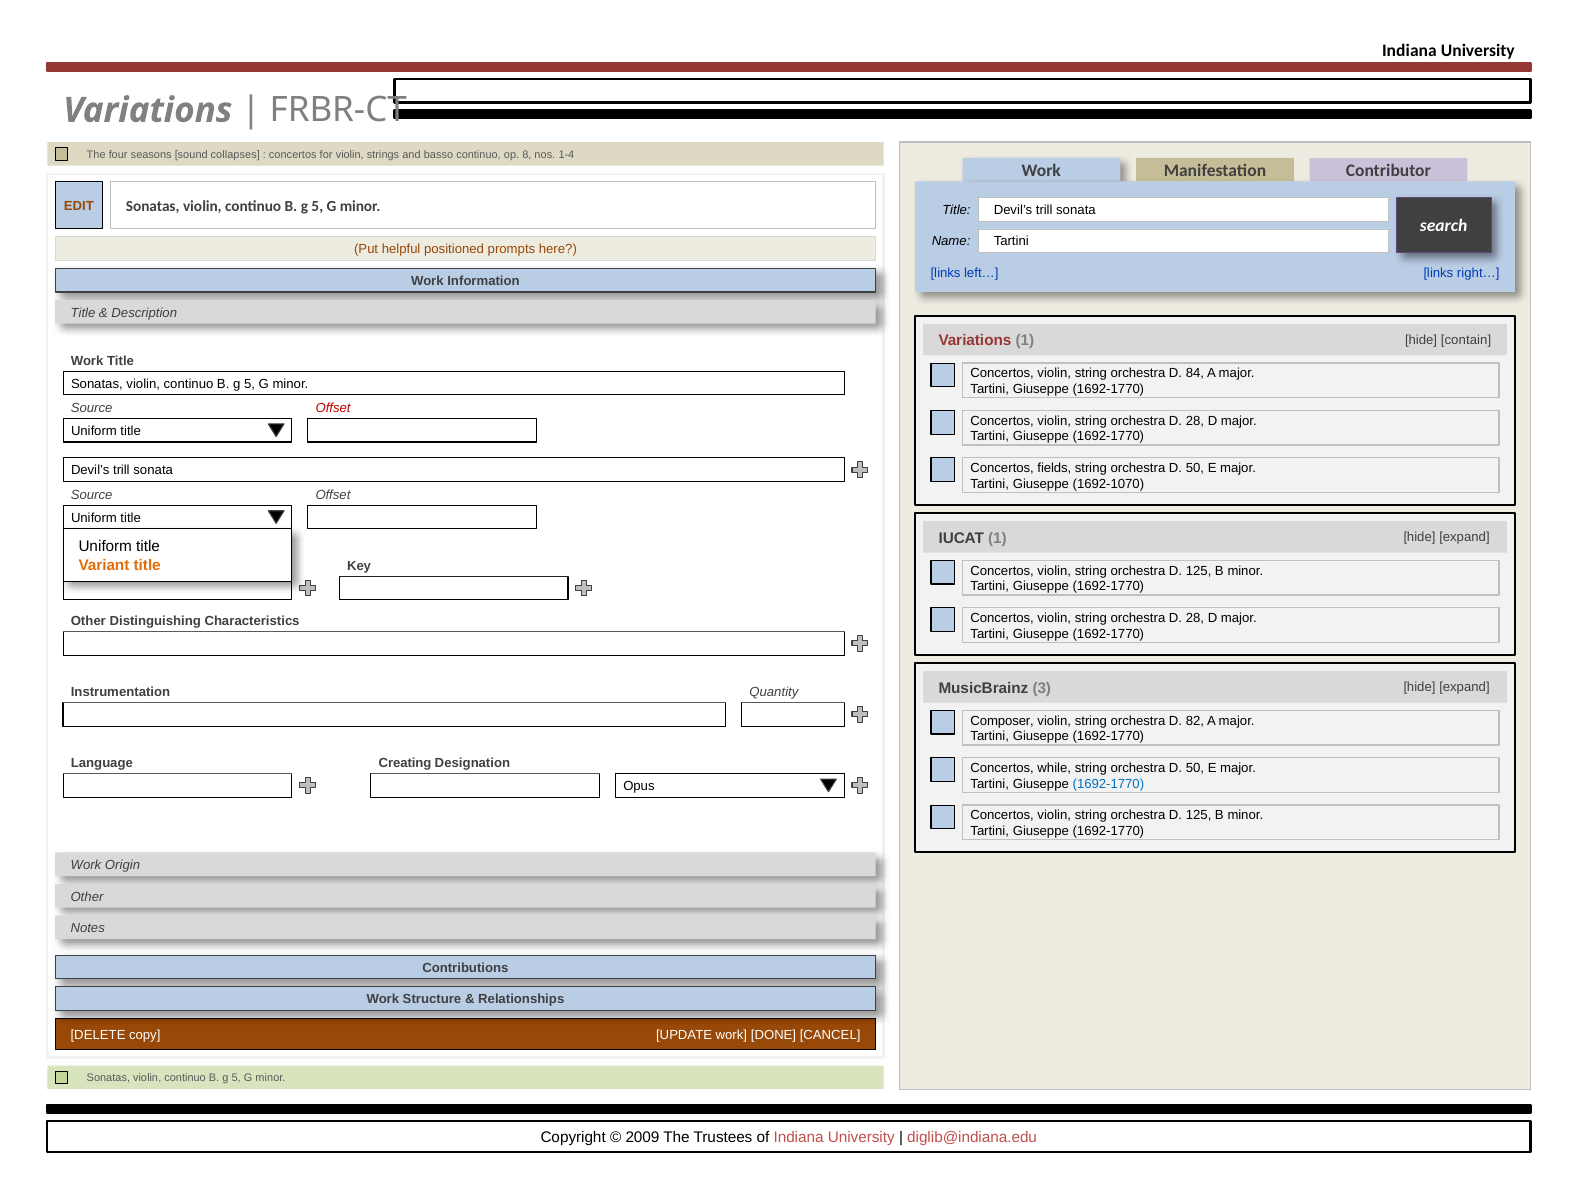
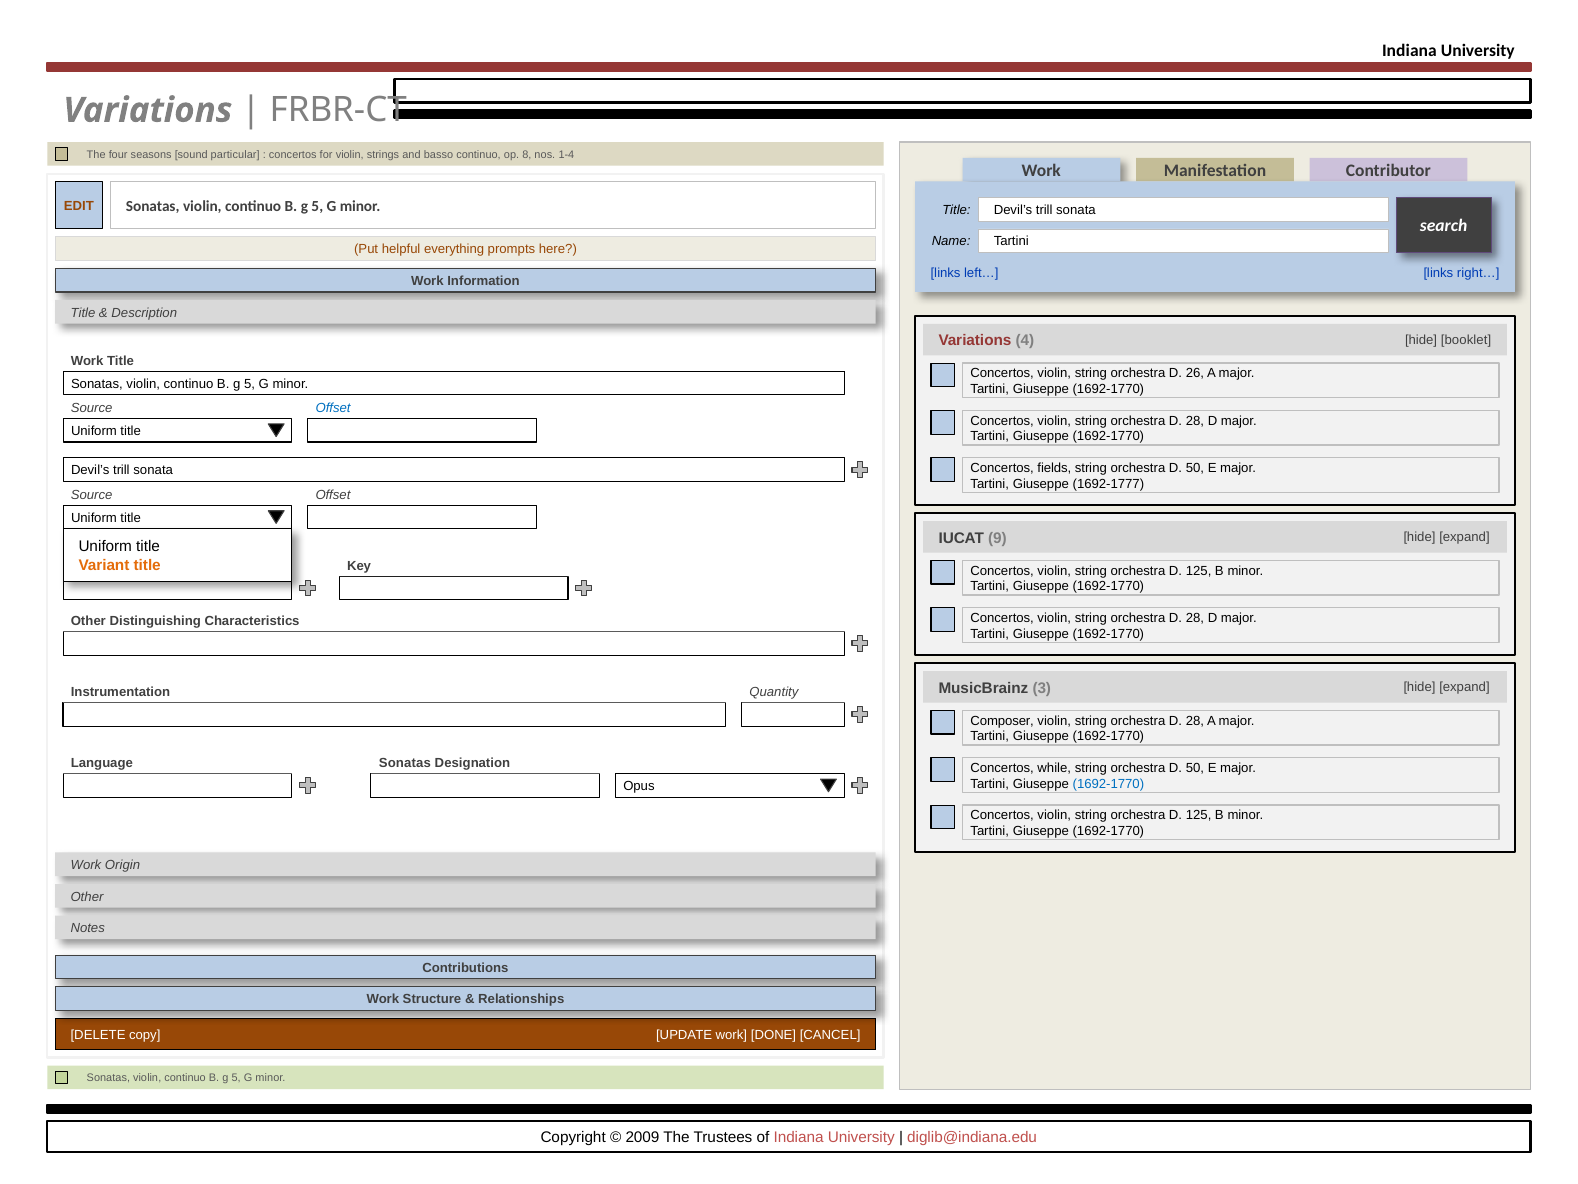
collapses: collapses -> particular (235, 155)
positioned: positioned -> everything (454, 249)
Variations 1: 1 -> 4 (1025, 341)
contain: contain -> booklet (1466, 340)
84: 84 -> 26 (1195, 373)
Offset colour: red -> blue (333, 408)
1692-1070: 1692-1070 -> 1692-1777 (1108, 484)
IUCAT 1: 1 -> 9 (997, 538)
82: 82 -> 28 (1195, 720)
Creating: Creating -> Sonatas (405, 763)
